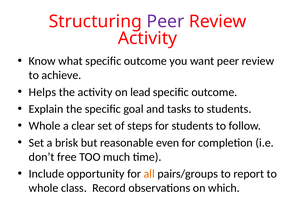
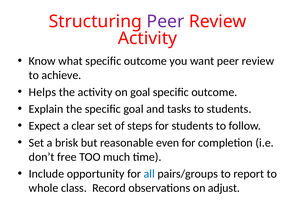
on lead: lead -> goal (140, 92)
Whole: Whole -> Expect (45, 126)
all colour: orange -> blue (149, 174)
which: which -> adjust (224, 188)
